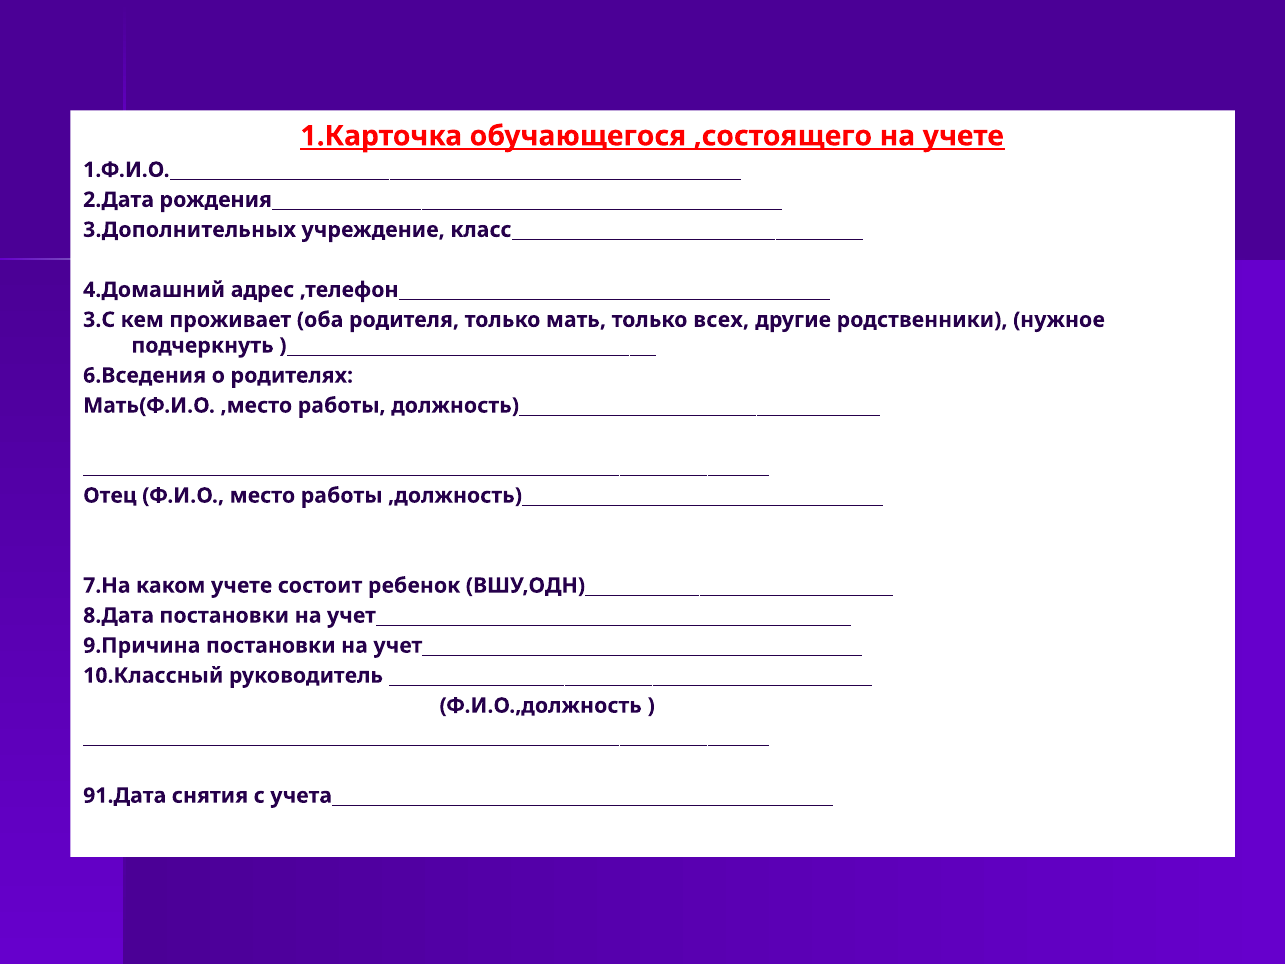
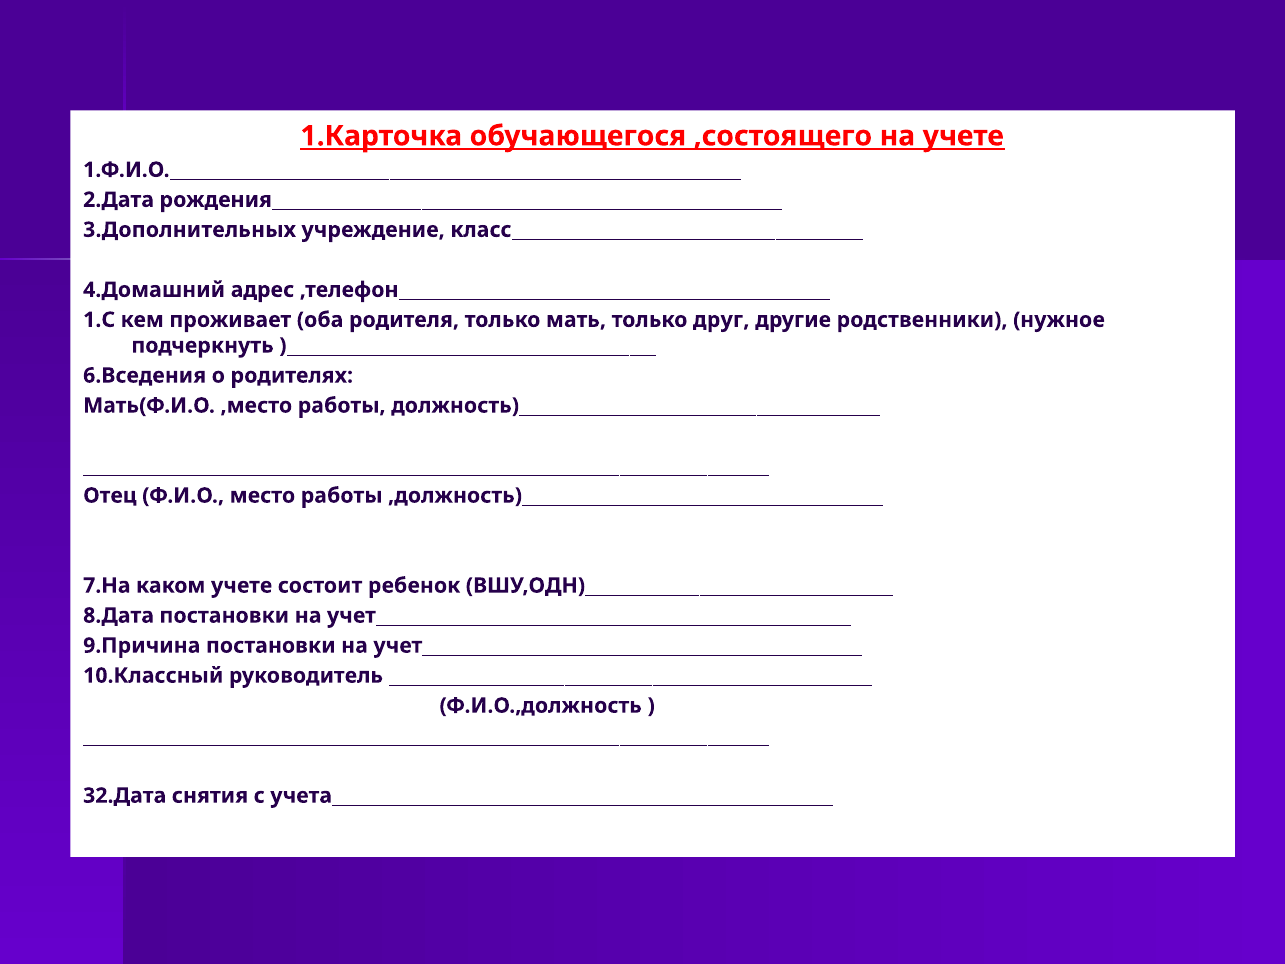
3.С: 3.С -> 1.С (99, 320)
всех: всех -> друг (721, 320)
91.Дата: 91.Дата -> 32.Дата (125, 795)
